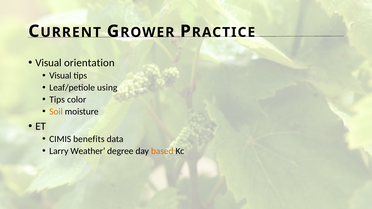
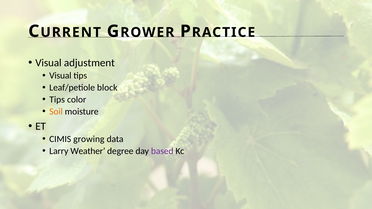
orientation: orientation -> adjustment (89, 63)
using: using -> block (107, 88)
benefits: benefits -> growing (89, 139)
based colour: orange -> purple (162, 151)
